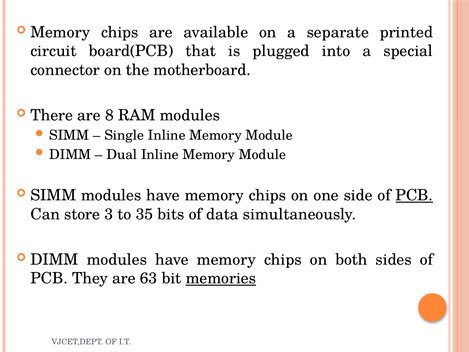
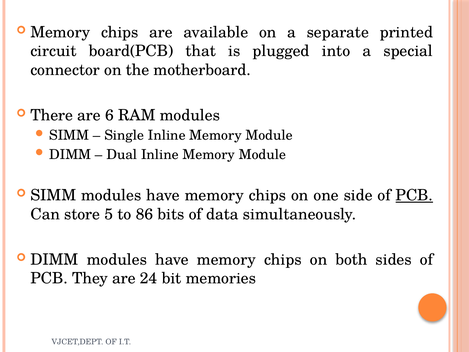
8: 8 -> 6 (109, 115)
3: 3 -> 5 (109, 214)
35: 35 -> 86 (144, 214)
63: 63 -> 24 (149, 278)
memories underline: present -> none (221, 278)
